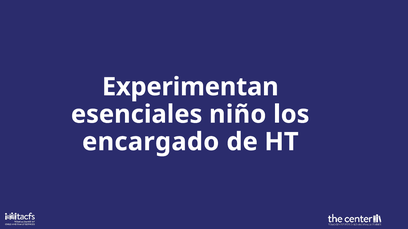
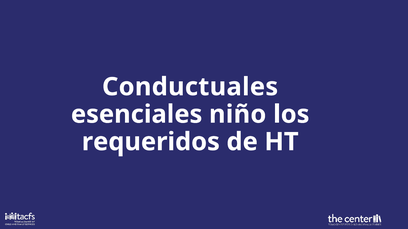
Experimentan: Experimentan -> Conductuales (190, 87)
encargado: encargado -> requeridos (151, 142)
